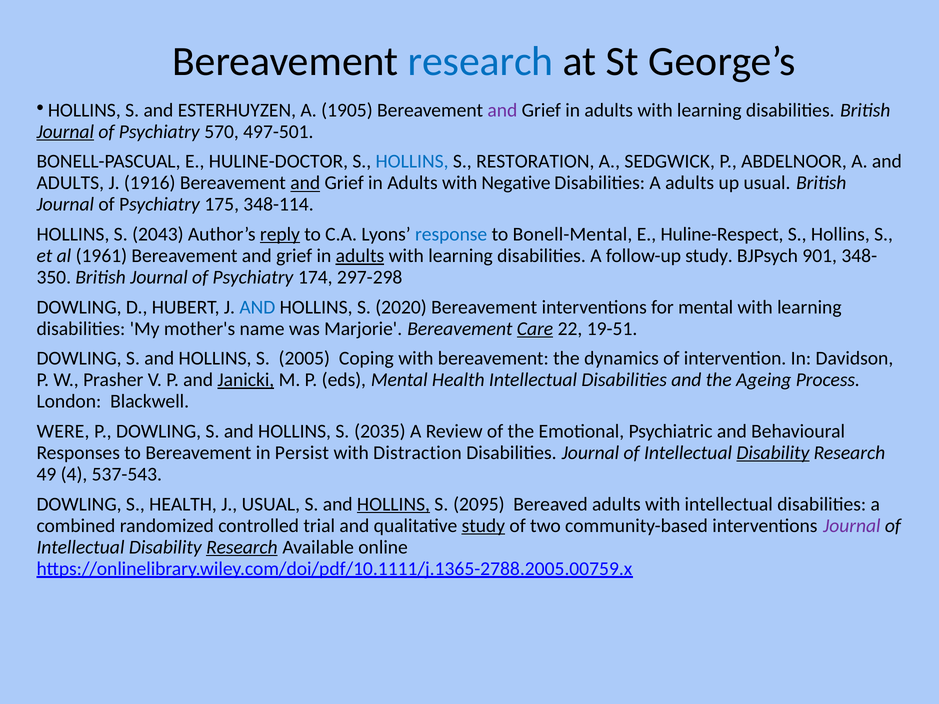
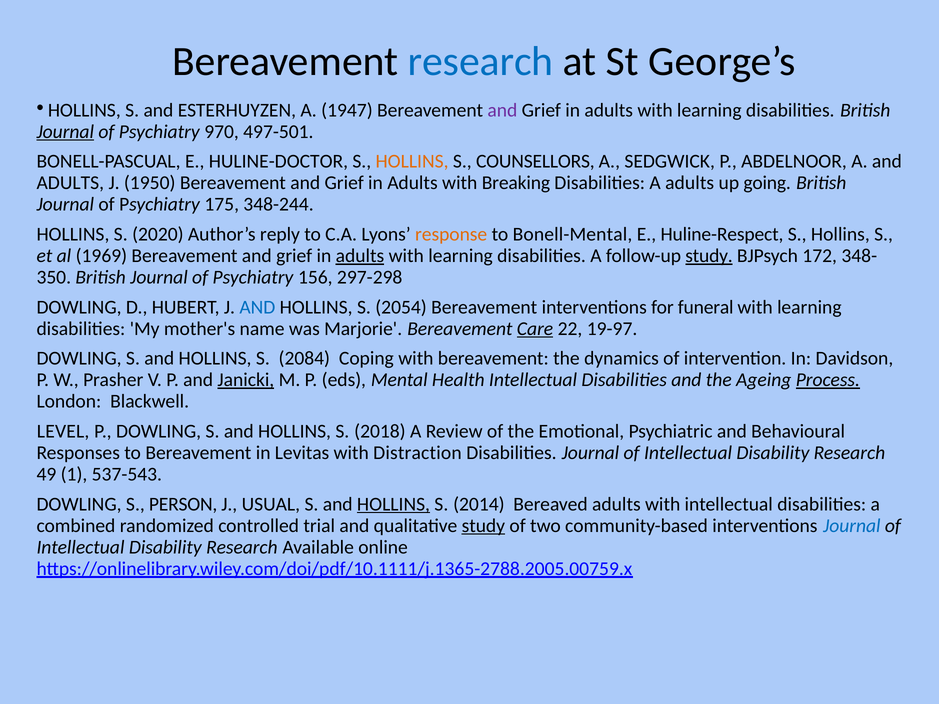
1905: 1905 -> 1947 (347, 110)
570: 570 -> 970 (222, 132)
HOLLINS colour: blue -> orange (412, 161)
RESTORATION: RESTORATION -> COUNSELLORS (535, 161)
1916: 1916 -> 1950 (150, 183)
and underline: present -> none (305, 183)
Negative: Negative -> Breaking (516, 183)
up usual: usual -> going (767, 183)
348-114: 348-114 -> 348-244 (279, 205)
2043: 2043 -> 2020 (158, 234)
reply underline: present -> none (280, 234)
response colour: blue -> orange (451, 234)
1961: 1961 -> 1969 (101, 256)
study underline: none -> present (709, 256)
901: 901 -> 172 (820, 256)
174: 174 -> 156 (315, 277)
2020: 2020 -> 2054 (401, 307)
for mental: mental -> funeral (706, 307)
19-51: 19-51 -> 19-97 (612, 329)
2005: 2005 -> 2084 (304, 358)
Process underline: none -> present (828, 380)
WERE: WERE -> LEVEL (63, 431)
2035: 2035 -> 2018 (380, 431)
Persist: Persist -> Levitas (302, 453)
Disability underline: present -> none (773, 453)
4: 4 -> 1 (74, 474)
S HEALTH: HEALTH -> PERSON (183, 504)
2095: 2095 -> 2014 (479, 504)
Journal colour: purple -> blue (852, 526)
Research underline: present -> none (242, 547)
